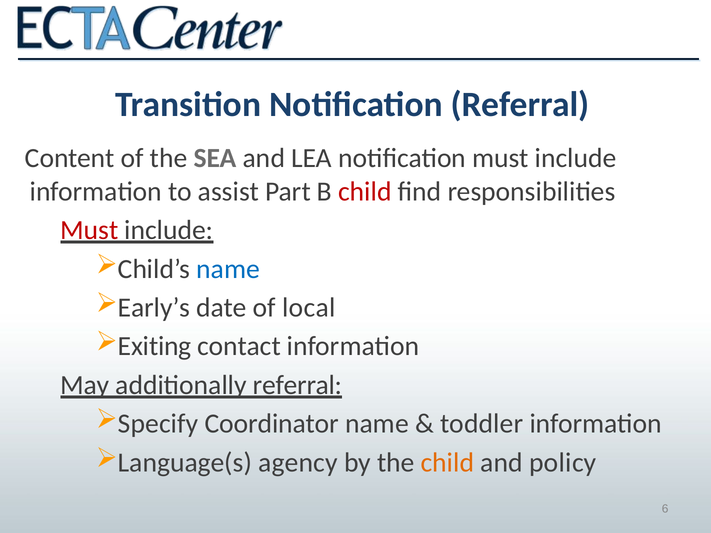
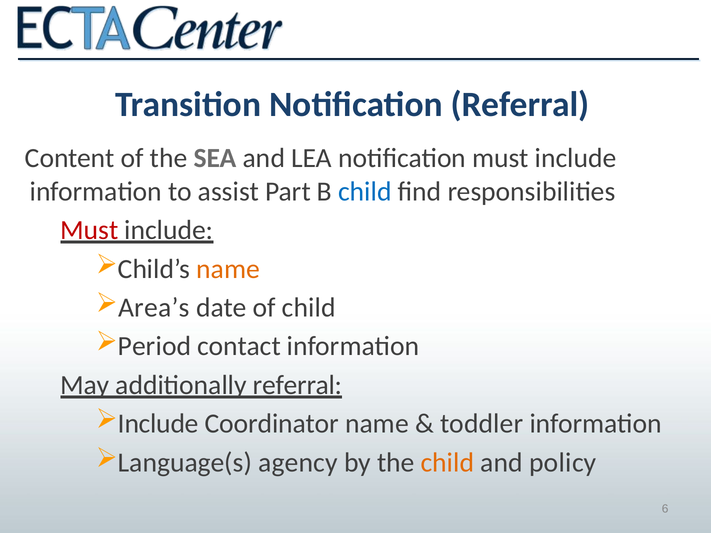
child colour: red -> blue (365, 192)
name colour: blue -> orange (228, 269)
Early’s: Early’s -> Area’s (154, 308)
of local: local -> child (309, 308)
Exiting: Exiting -> Period (155, 347)
Specify: Specify -> Include (158, 424)
